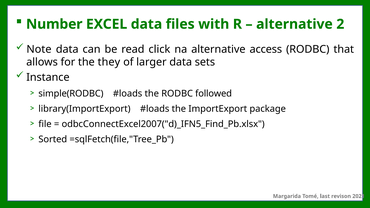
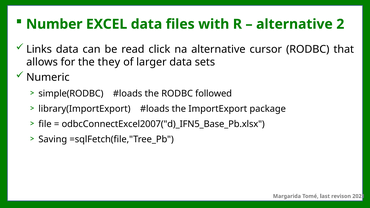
Note: Note -> Links (39, 49)
access: access -> cursor (266, 49)
Instance: Instance -> Numeric (48, 77)
odbcConnectExcel2007("d)_IFN5_Find_Pb.xlsx: odbcConnectExcel2007("d)_IFN5_Find_Pb.xlsx -> odbcConnectExcel2007("d)_IFN5_Base_Pb.xlsx (163, 124)
Sorted: Sorted -> Saving (53, 139)
